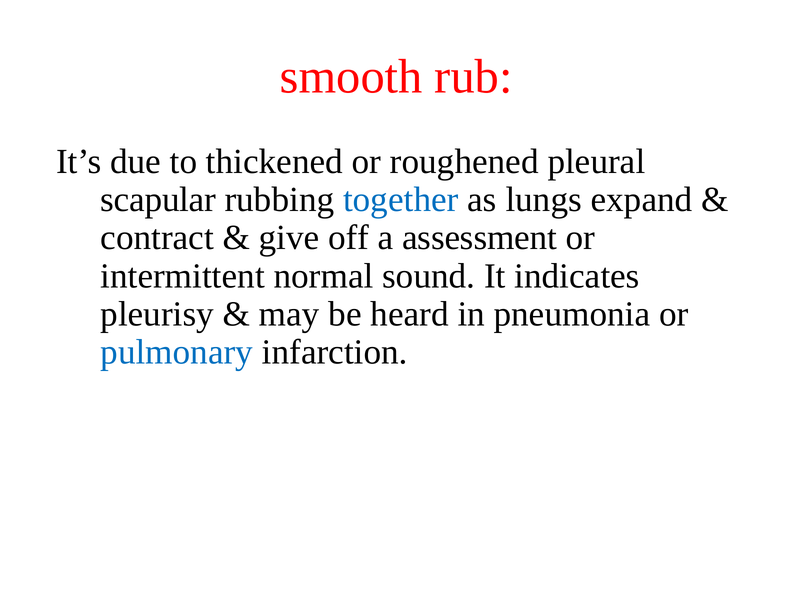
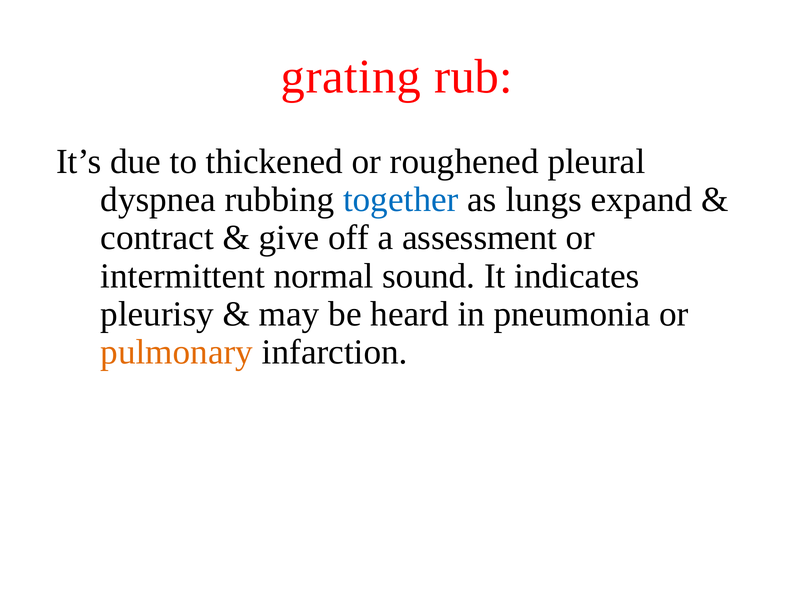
smooth: smooth -> grating (351, 77)
scapular: scapular -> dyspnea (158, 200)
pulmonary colour: blue -> orange (177, 352)
